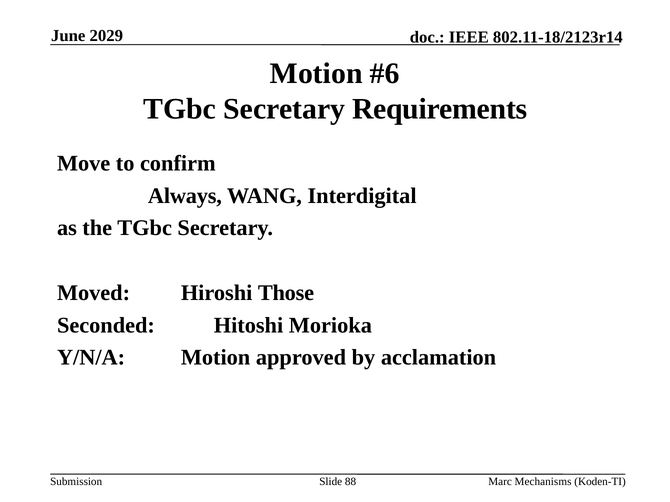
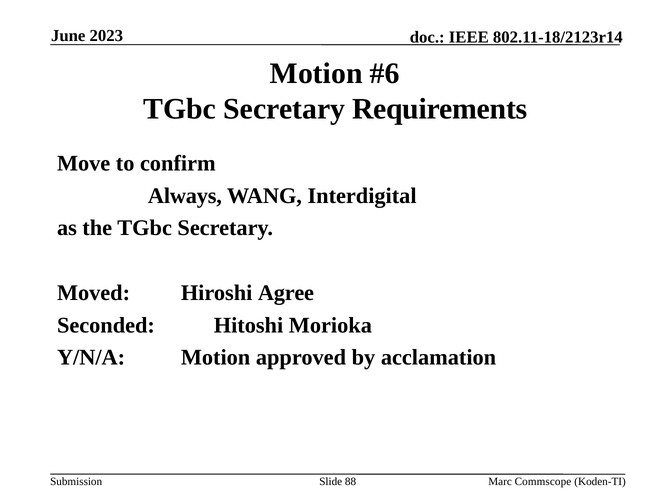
2029: 2029 -> 2023 (106, 36)
Those: Those -> Agree (286, 293)
Mechanisms: Mechanisms -> Commscope (543, 482)
